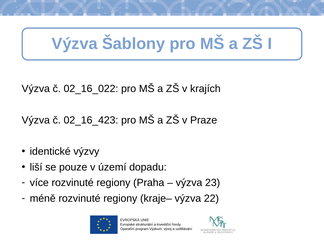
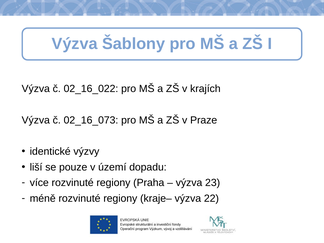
02_16_423: 02_16_423 -> 02_16_073 (91, 120)
